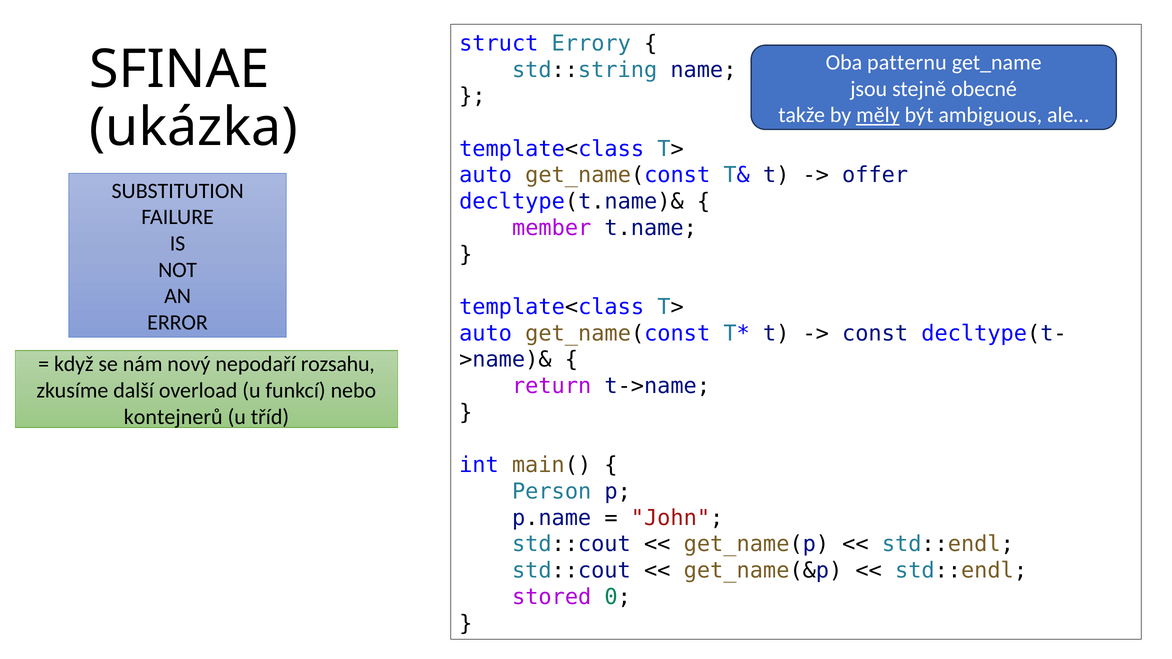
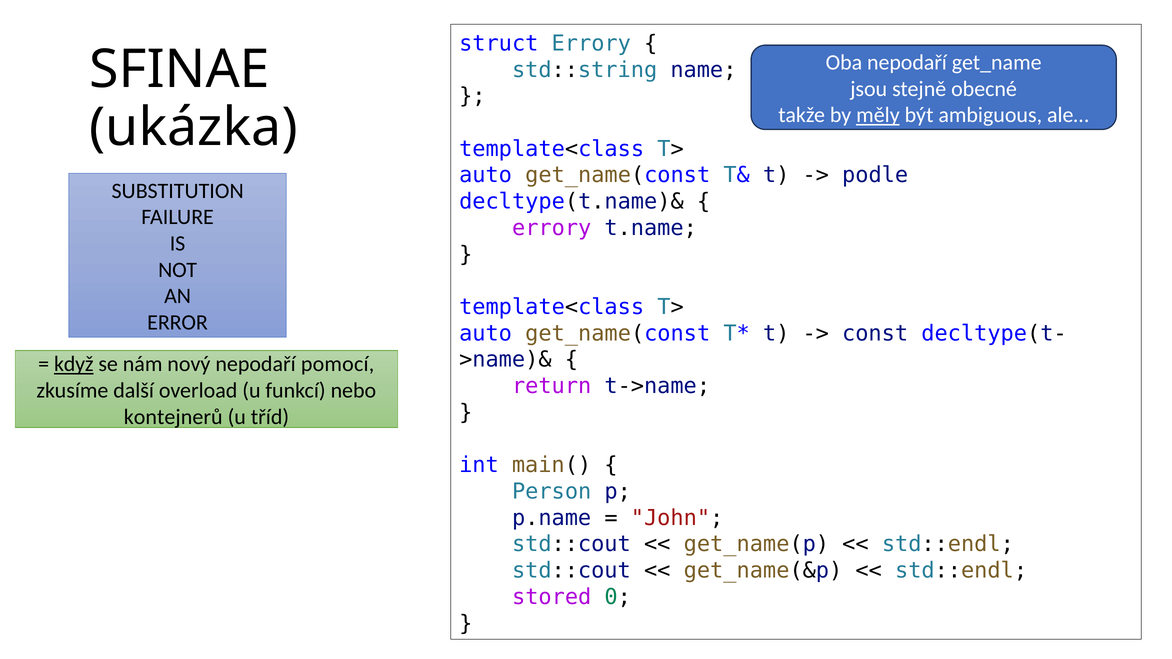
Oba patternu: patternu -> nepodaří (907, 63)
offer: offer -> podle (875, 175)
member: member -> errory (552, 228)
když underline: none -> present (74, 364)
rozsahu: rozsahu -> pomocí (338, 364)
